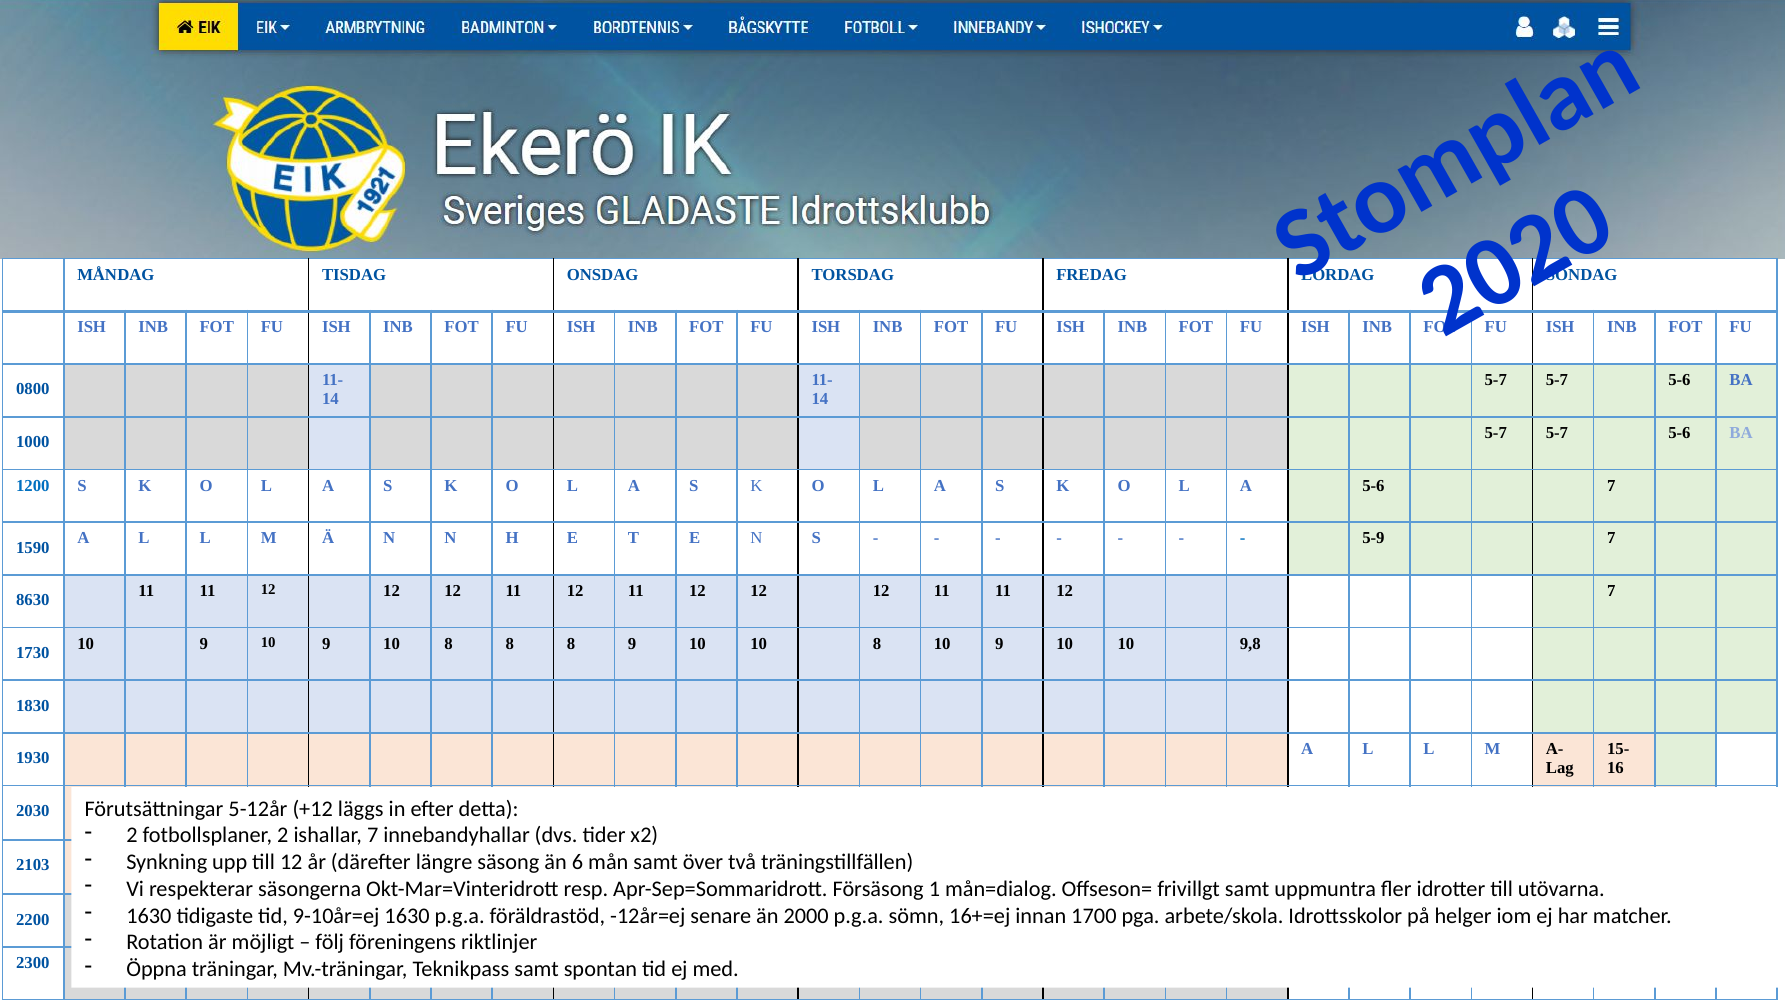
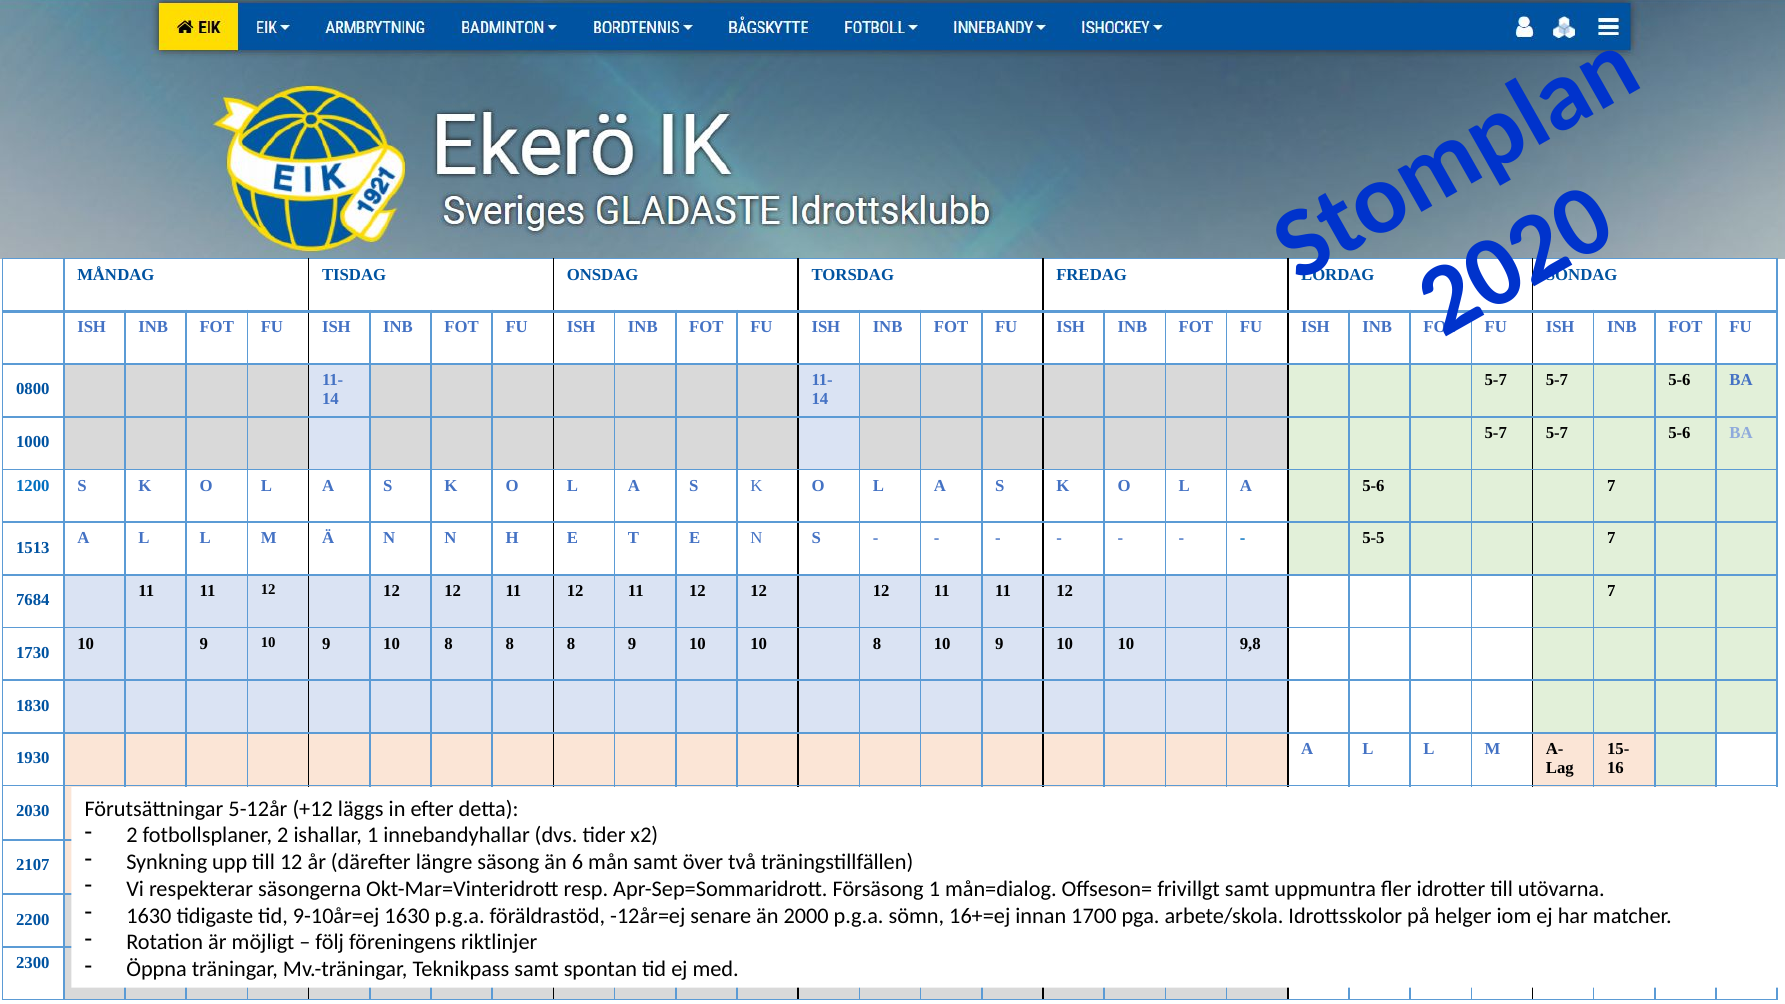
5-9: 5-9 -> 5-5 (1373, 538)
1590: 1590 -> 1513 (33, 548)
8630: 8630 -> 7684 (33, 600)
ishallar 7: 7 -> 1 (373, 836)
2103: 2103 -> 2107 (33, 865)
